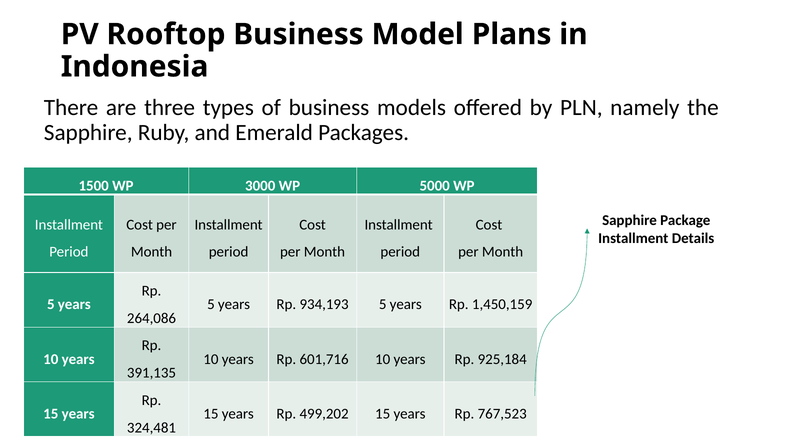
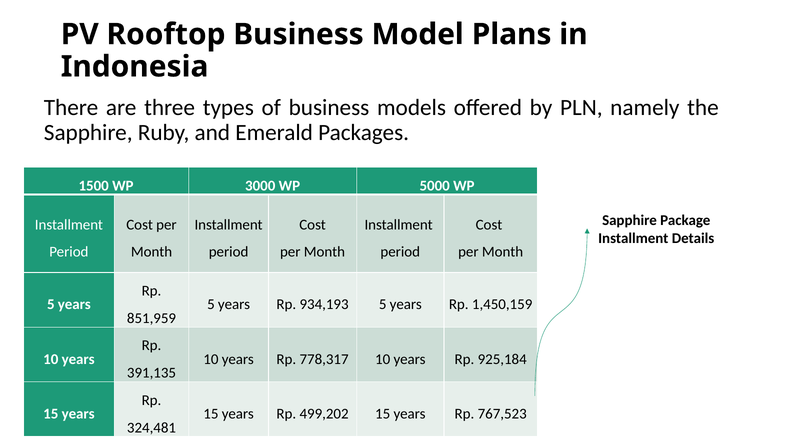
264,086: 264,086 -> 851,959 (151, 318)
601,716: 601,716 -> 778,317 (324, 359)
